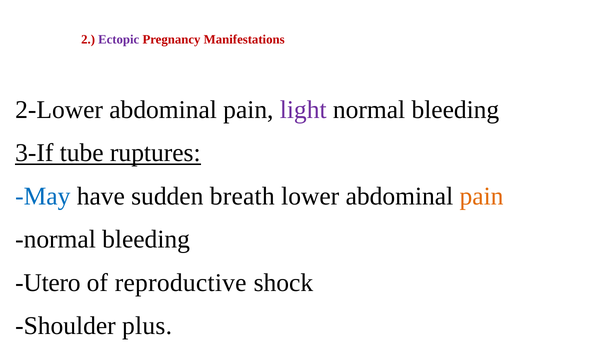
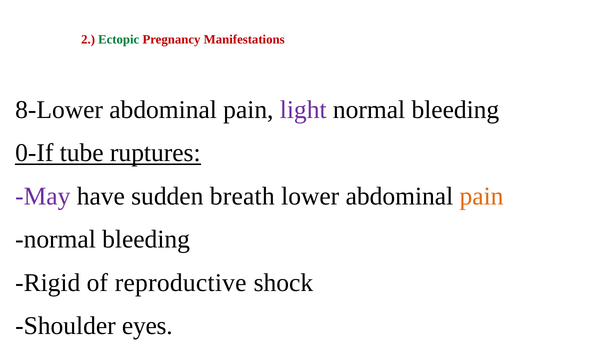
Ectopic colour: purple -> green (119, 39)
2-Lower: 2-Lower -> 8-Lower (59, 110)
3-If: 3-If -> 0-If (34, 153)
May colour: blue -> purple (43, 196)
Utero: Utero -> Rigid (48, 282)
plus: plus -> eyes (147, 326)
